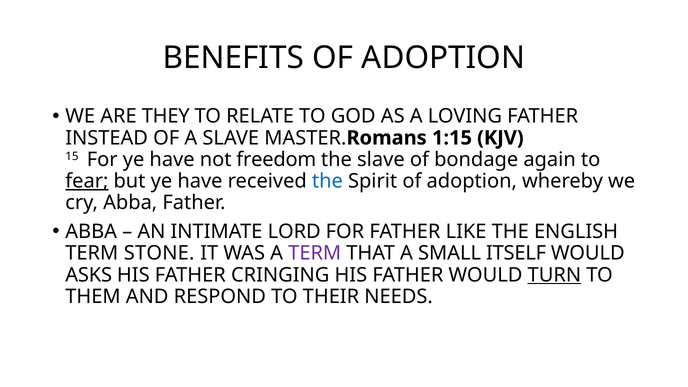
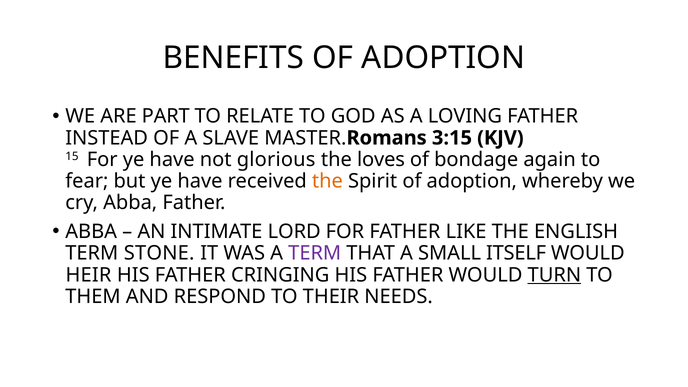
THEY: THEY -> PART (166, 116)
1:15: 1:15 -> 3:15 (452, 138)
freedom: freedom -> glorious (276, 160)
the slave: slave -> loves (381, 160)
fear underline: present -> none (87, 181)
the colour: blue -> orange (327, 181)
ASKS: ASKS -> HEIR (88, 275)
